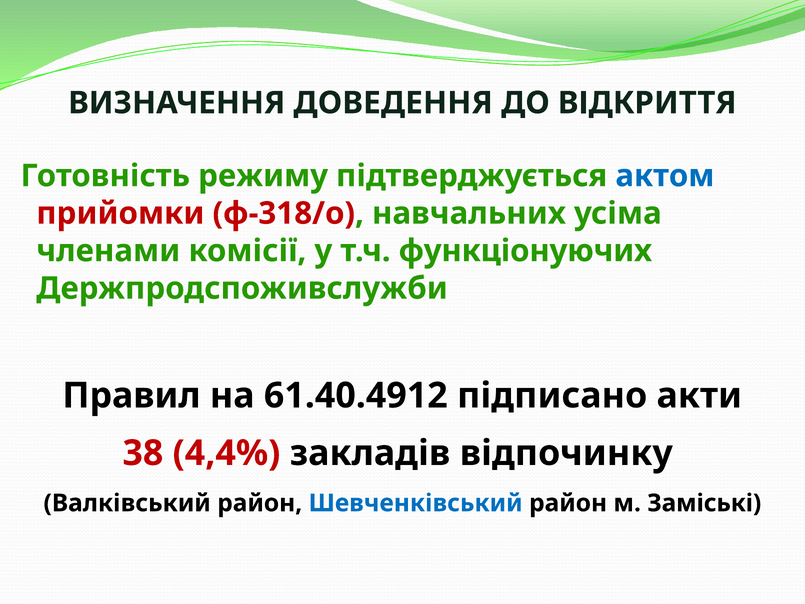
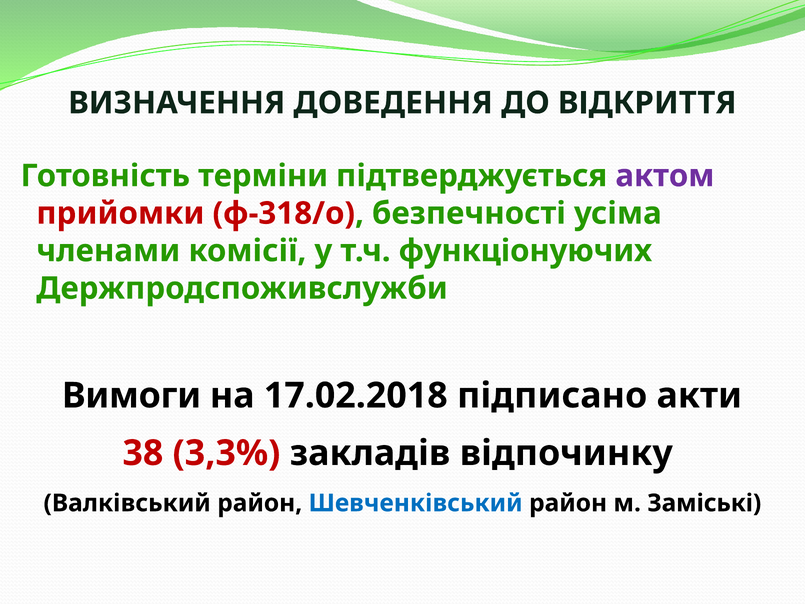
режиму: режиму -> терміни (263, 176)
актом colour: blue -> purple (665, 176)
навчальних: навчальних -> безпечності (469, 213)
Правил: Правил -> Вимоги (132, 395)
61.40.4912: 61.40.4912 -> 17.02.2018 (356, 395)
4,4%: 4,4% -> 3,3% (226, 453)
